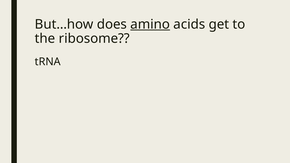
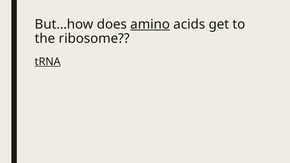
tRNA underline: none -> present (48, 62)
